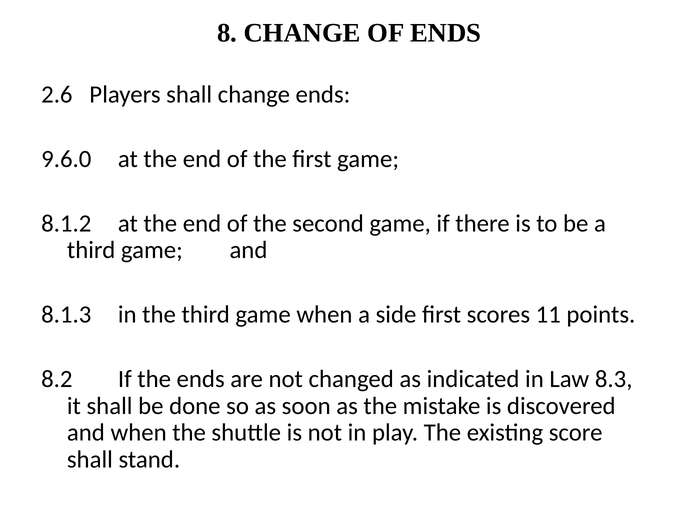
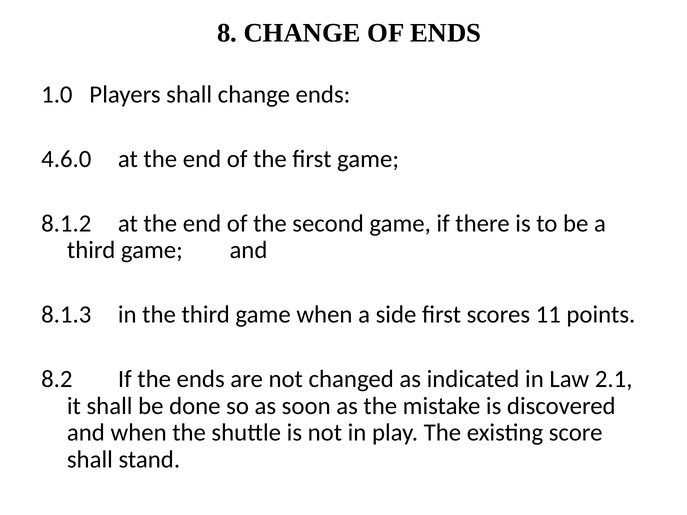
2.6: 2.6 -> 1.0 (57, 94)
9.6.0: 9.6.0 -> 4.6.0 (66, 159)
8.3: 8.3 -> 2.1 (614, 379)
